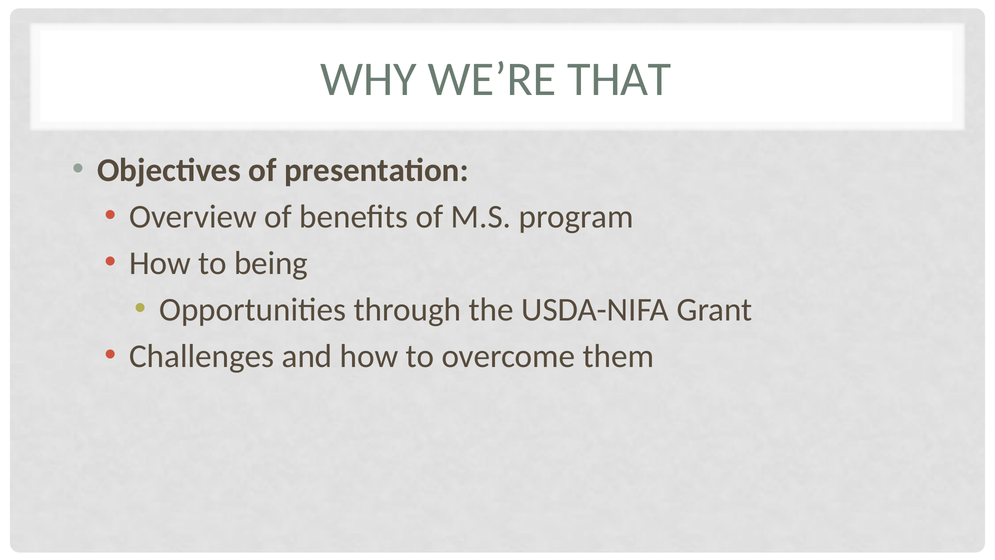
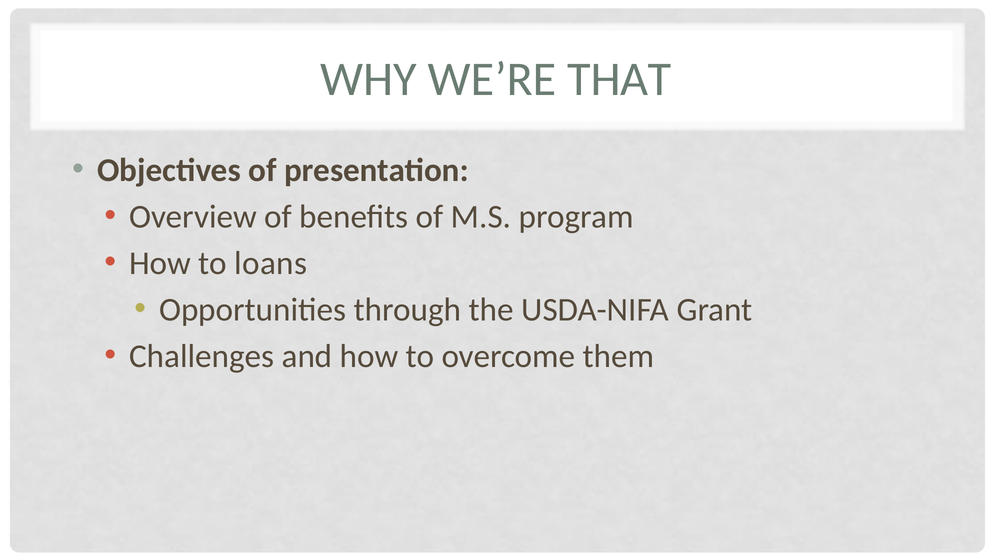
being: being -> loans (271, 263)
